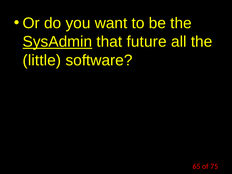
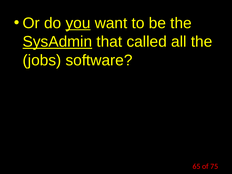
you underline: none -> present (78, 23)
future: future -> called (147, 42)
little: little -> jobs (42, 60)
